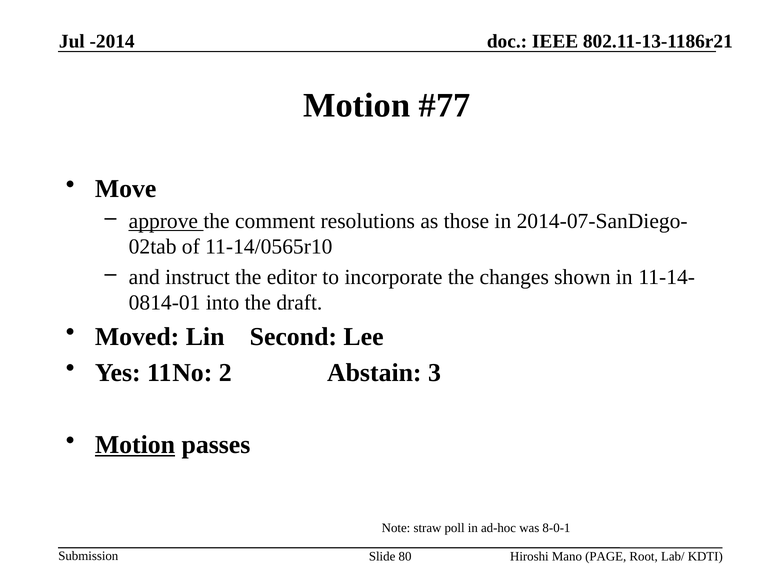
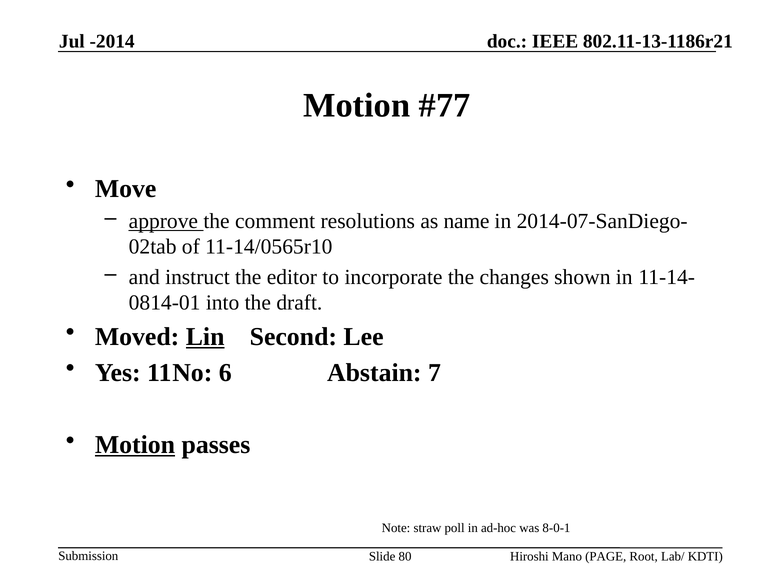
those: those -> name (467, 221)
Lin underline: none -> present (205, 337)
2: 2 -> 6 (225, 373)
3: 3 -> 7 (434, 373)
